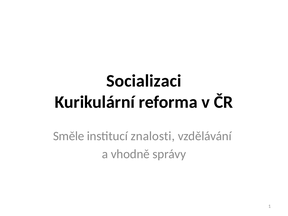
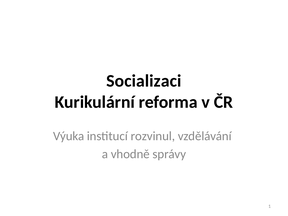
Směle: Směle -> Výuka (69, 136)
znalosti: znalosti -> rozvinul (153, 136)
